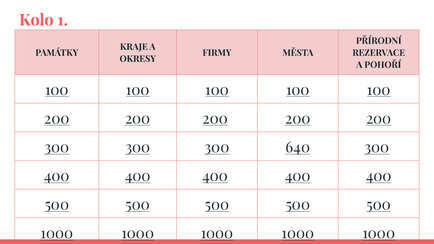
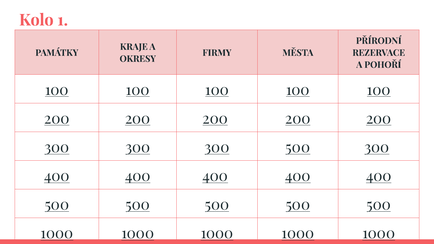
300 640: 640 -> 500 (298, 147)
